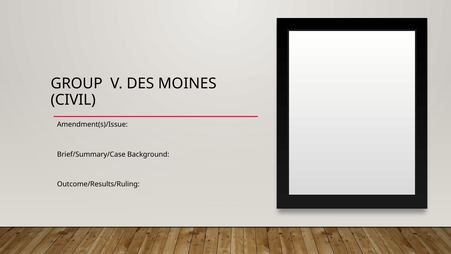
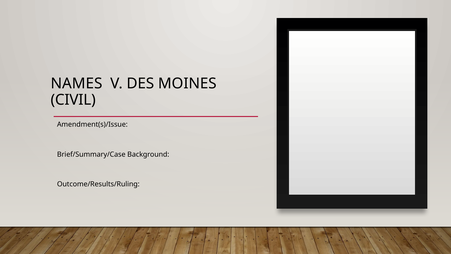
GROUP: GROUP -> NAMES (76, 83)
